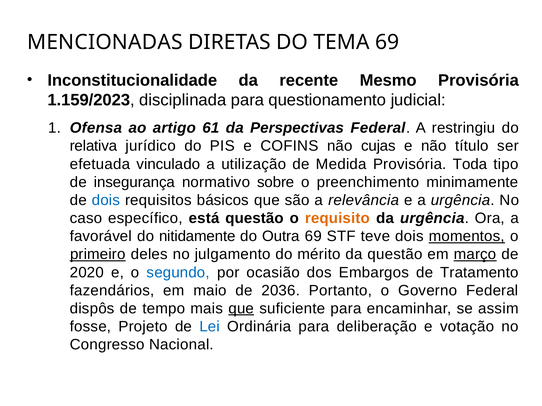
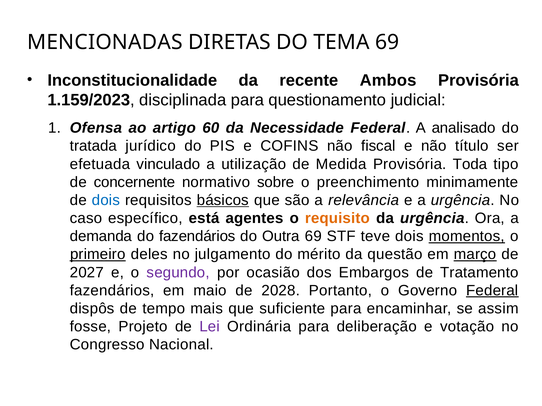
Mesmo: Mesmo -> Ambos (388, 80)
61: 61 -> 60 (211, 128)
Perspectivas: Perspectivas -> Necessidade (297, 128)
restringiu: restringiu -> analisado (464, 128)
relativa: relativa -> tratada (93, 146)
cujas: cujas -> fiscal (378, 146)
insegurança: insegurança -> concernente (135, 182)
básicos underline: none -> present (223, 200)
está questão: questão -> agentes (254, 218)
favorável: favorável -> demanda (101, 237)
do nitidamente: nitidamente -> fazendários (197, 237)
2020: 2020 -> 2027 (87, 273)
segundo colour: blue -> purple (178, 273)
2036: 2036 -> 2028 (281, 291)
Federal underline: none -> present (492, 291)
que underline: present -> none (241, 309)
Lei colour: blue -> purple (210, 327)
